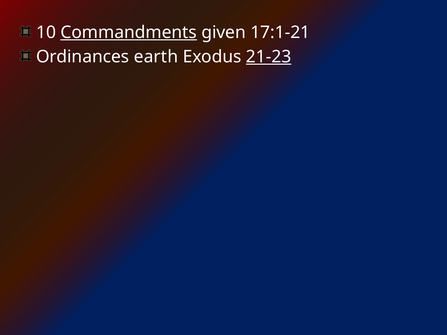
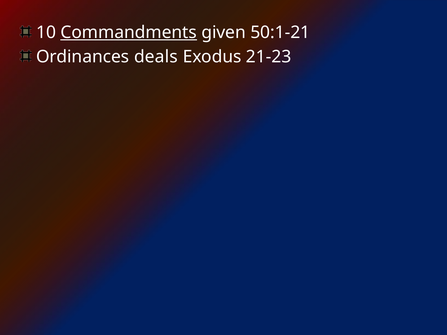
17:1-21: 17:1-21 -> 50:1-21 (280, 33)
earth: earth -> deals (156, 57)
21-23 underline: present -> none (269, 57)
